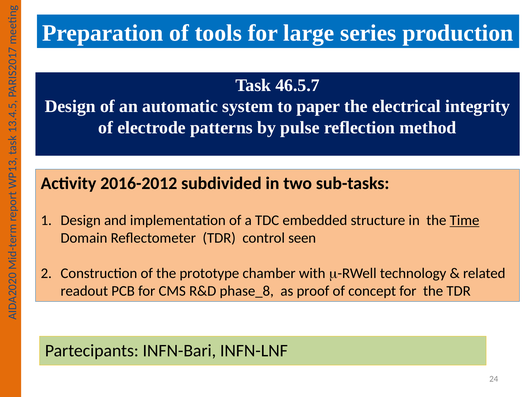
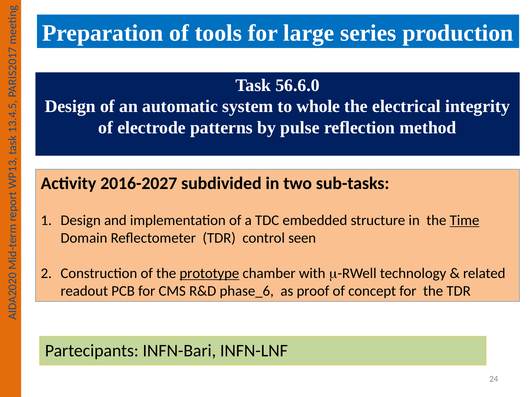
46.5.7: 46.5.7 -> 56.6.0 (298, 85)
paper: paper -> whole (318, 107)
2016-2012: 2016-2012 -> 2016-2027 (139, 184)
prototype underline: none -> present (209, 274)
phase_8: phase_8 -> phase_6 (247, 291)
